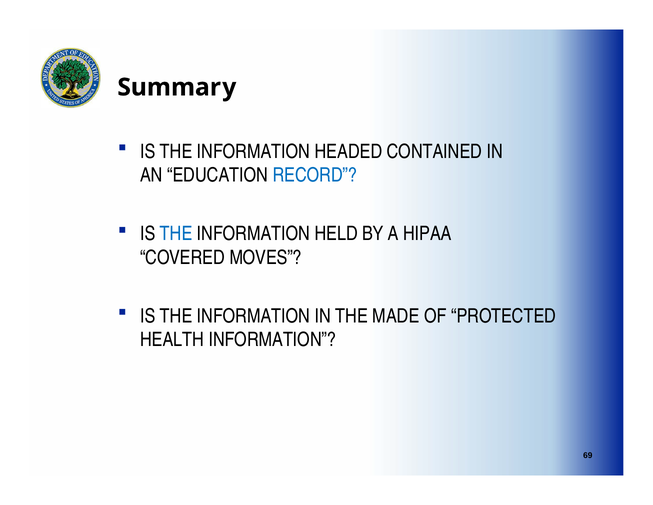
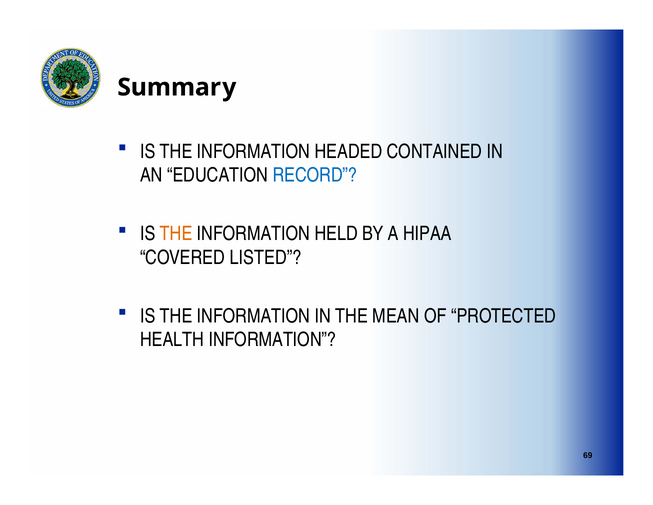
THE colour: blue -> orange (176, 234)
MOVES: MOVES -> LISTED (266, 257)
MADE: MADE -> MEAN (396, 316)
